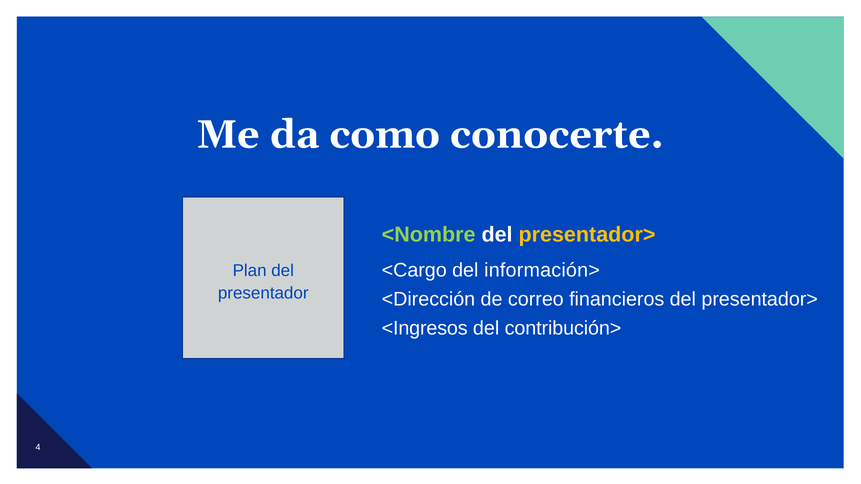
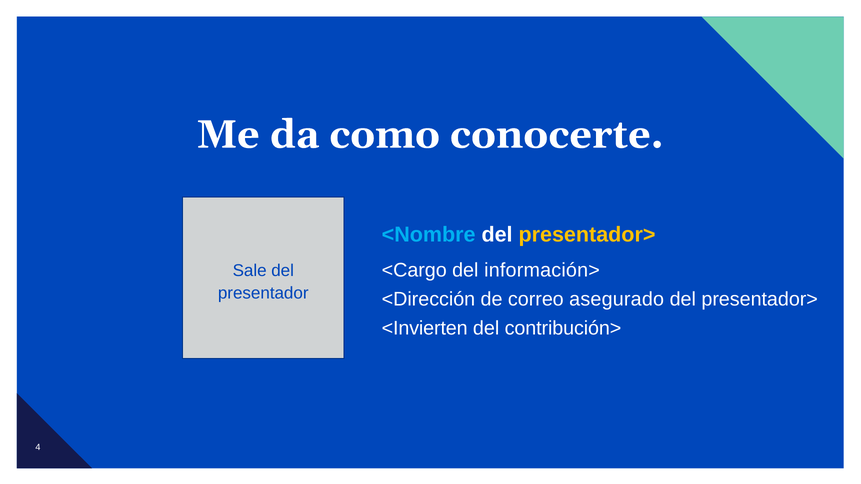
<Nombre colour: light green -> light blue (429, 235)
Plan: Plan -> Sale (250, 271)
financieros: financieros -> asegurado (617, 299)
<Ingresos: <Ingresos -> <Invierten (425, 328)
